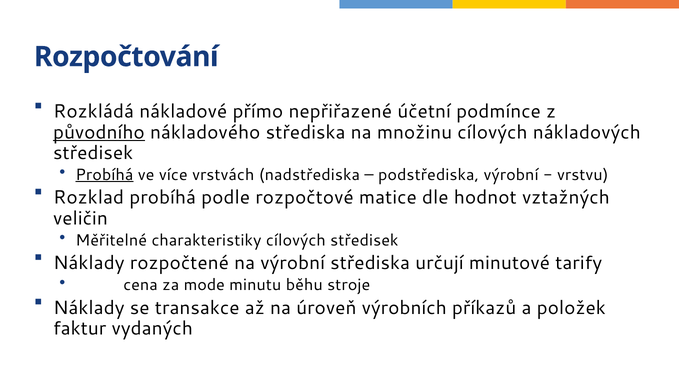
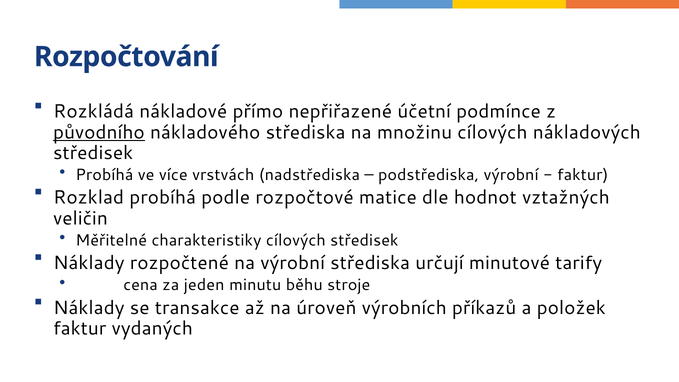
Probíhá underline: present -> none (104, 175)
vrstvu: vrstvu -> faktur (583, 175)
mode: mode -> jeden (204, 285)
